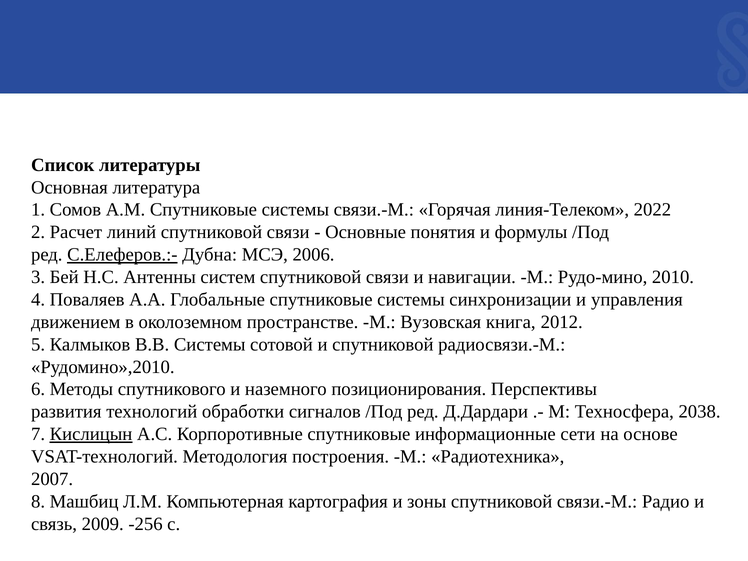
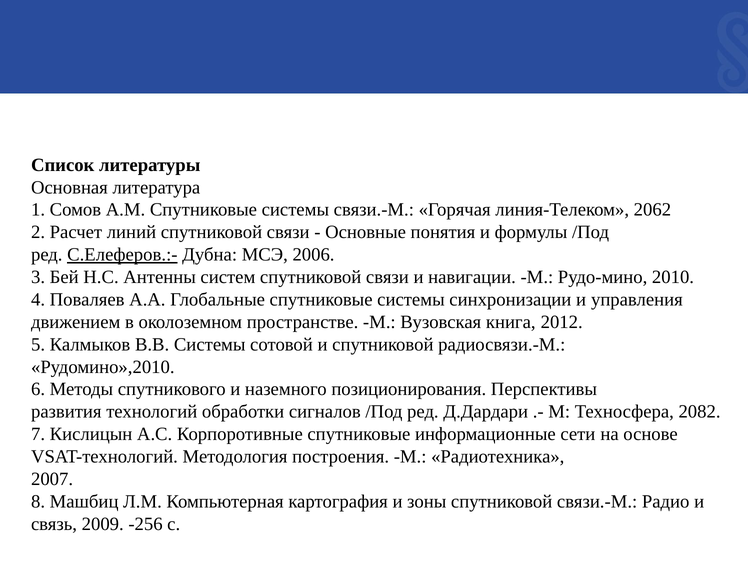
2022: 2022 -> 2062 (652, 210)
2038: 2038 -> 2082 (700, 412)
Кислицын underline: present -> none (91, 434)
